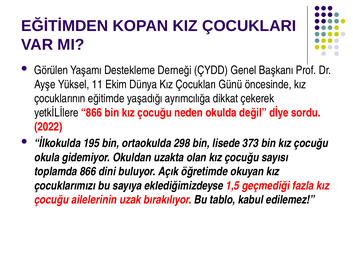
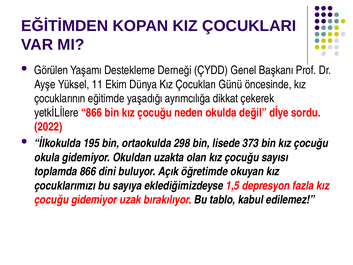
geçmediği: geçmediği -> depresyon (266, 186)
çocuğu ailelerinin: ailelerinin -> gidemiyor (94, 200)
